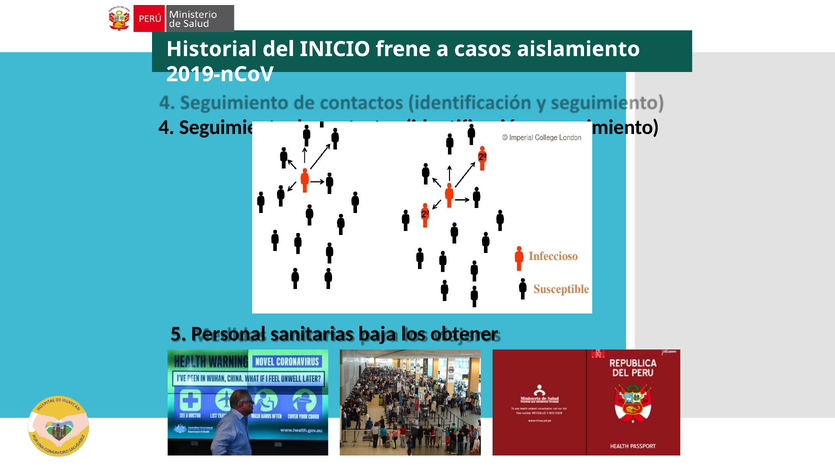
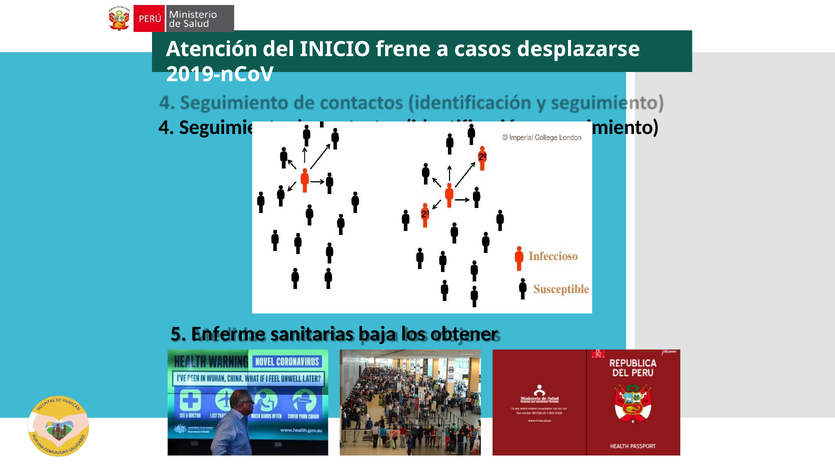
Historial: Historial -> Atención (212, 49)
aislamiento: aislamiento -> desplazarse (579, 49)
Personal: Personal -> Enferme (228, 334)
